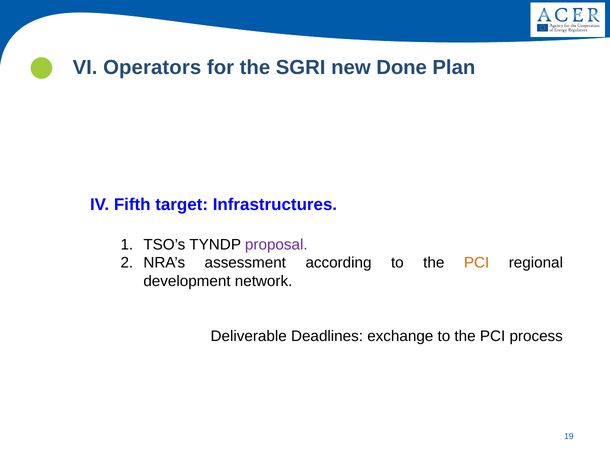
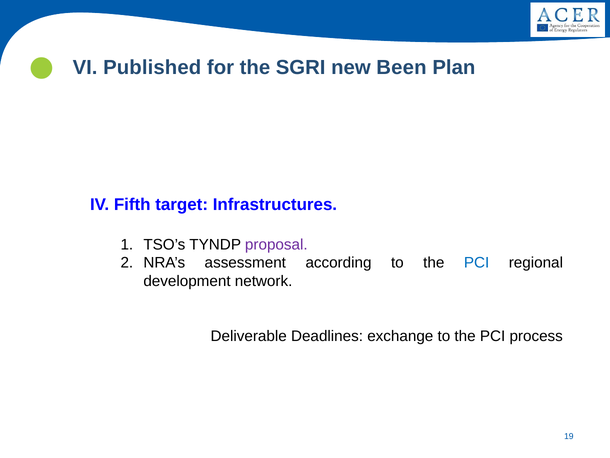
Operators: Operators -> Published (152, 68)
Done: Done -> Been (401, 68)
PCI colour: orange -> blue (477, 263)
